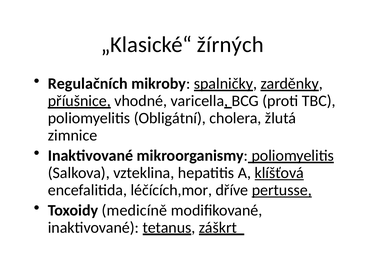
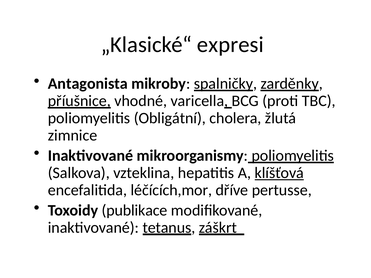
žírných: žírných -> expresi (230, 45)
Regulačních: Regulačních -> Antagonista (88, 84)
pertusse underline: present -> none (282, 190)
medicíně: medicíně -> publikace (135, 210)
